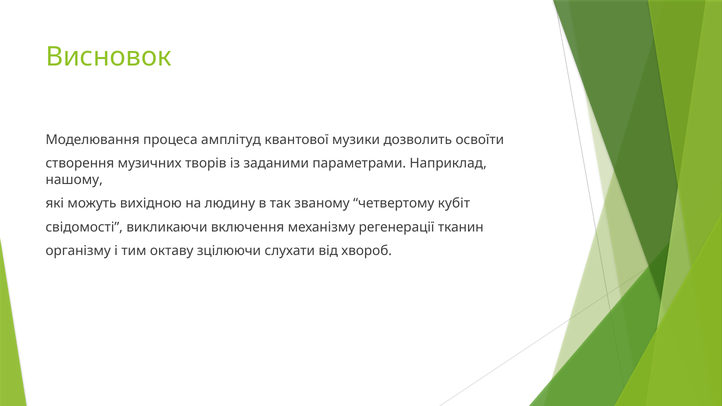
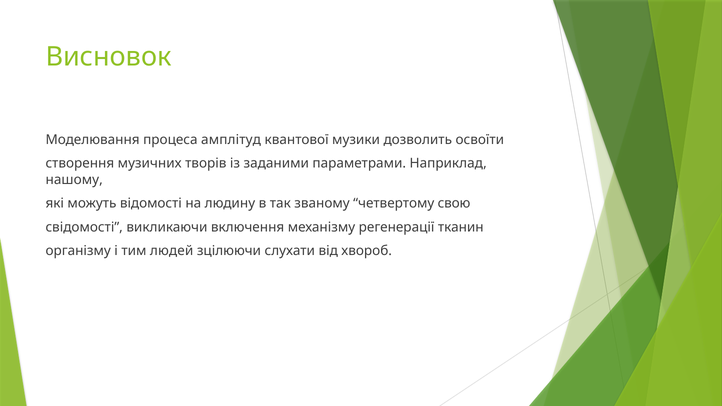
вихідною: вихідною -> відомості (151, 204)
кубіт: кубіт -> свою (454, 204)
октаву: октаву -> людей (172, 251)
